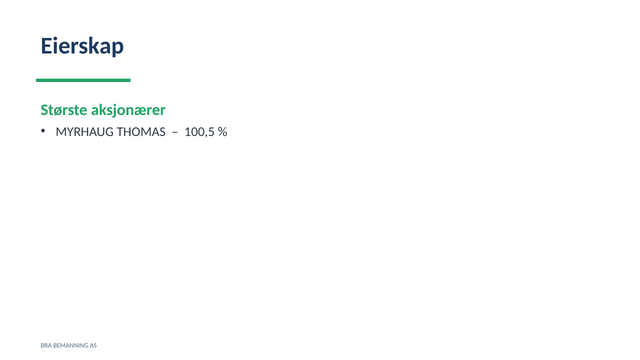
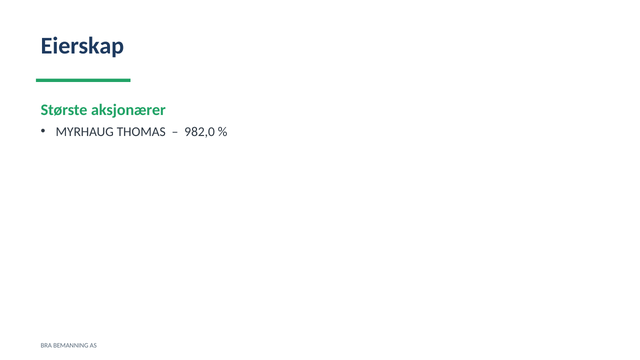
100,5: 100,5 -> 982,0 (200, 132)
